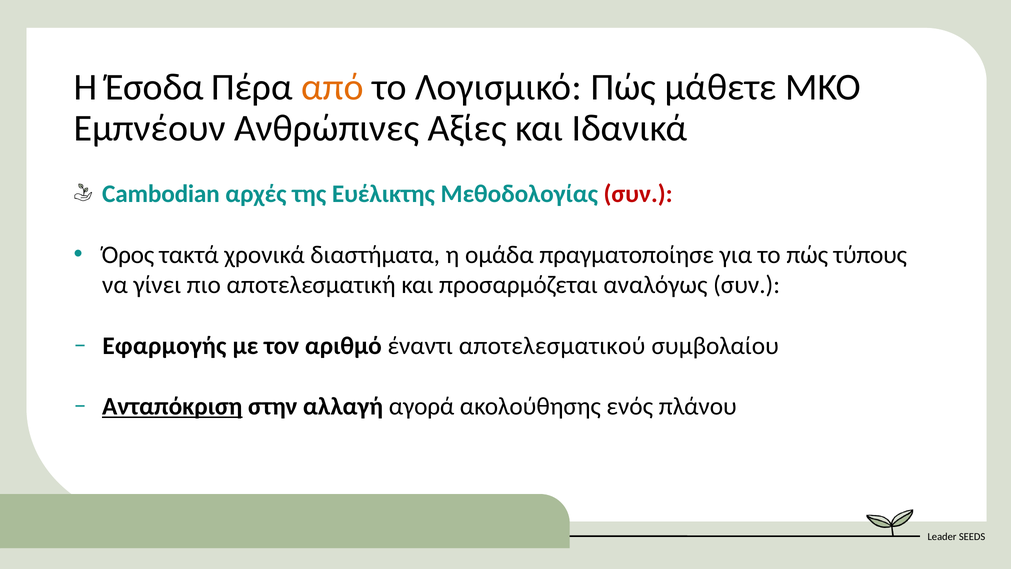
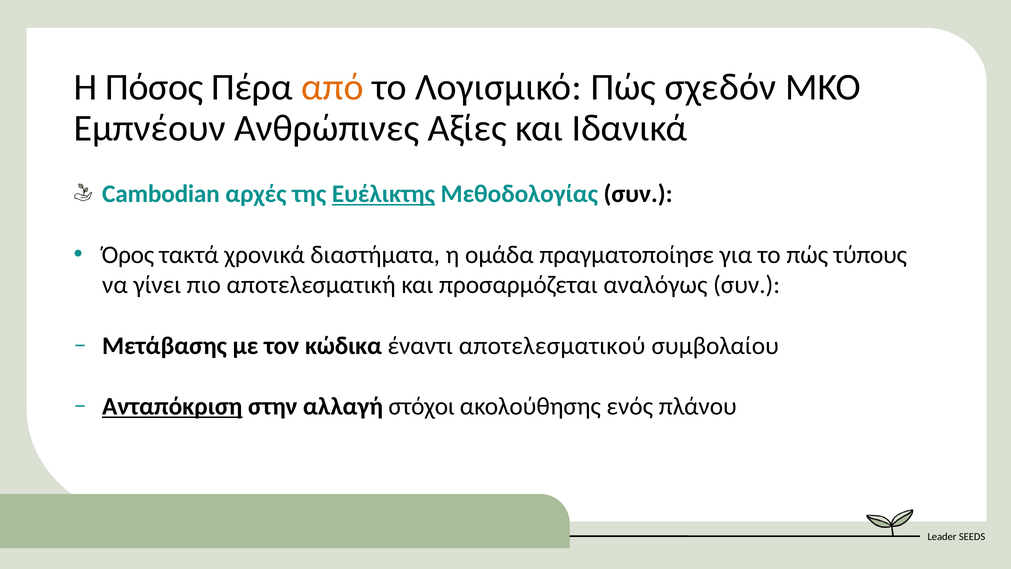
Έσοδα: Έσοδα -> Πόσος (154, 87)
μάθετε: μάθετε -> σχεδόν (720, 87)
Ευέλικτης underline: none -> present (383, 194)
συν colour: red -> black (638, 194)
Εφαρμογής: Εφαρμογής -> Μετάβασης (164, 346)
αριθμό: αριθμό -> κώδικα (343, 346)
αγορά: αγορά -> στόχοι (422, 406)
